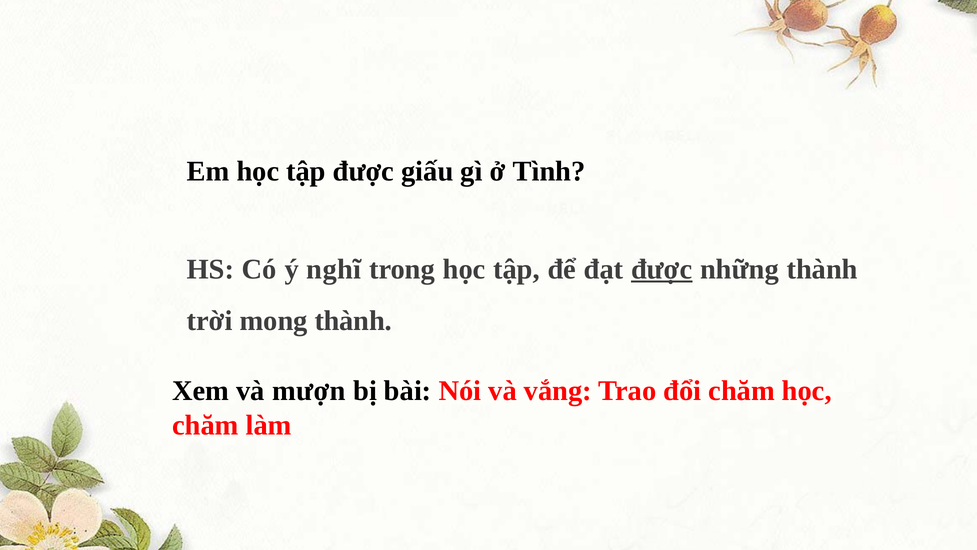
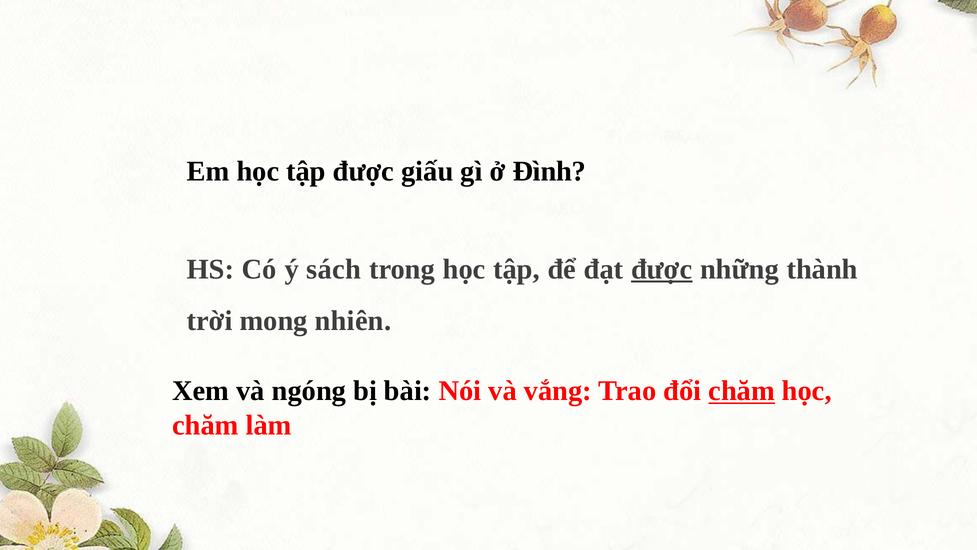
Tình: Tình -> Đình (549, 171)
nghĩ: nghĩ -> sách (334, 269)
mong thành: thành -> nhiên (353, 320)
mượn: mượn -> ngóng (309, 391)
chăm underline: none -> present (742, 391)
